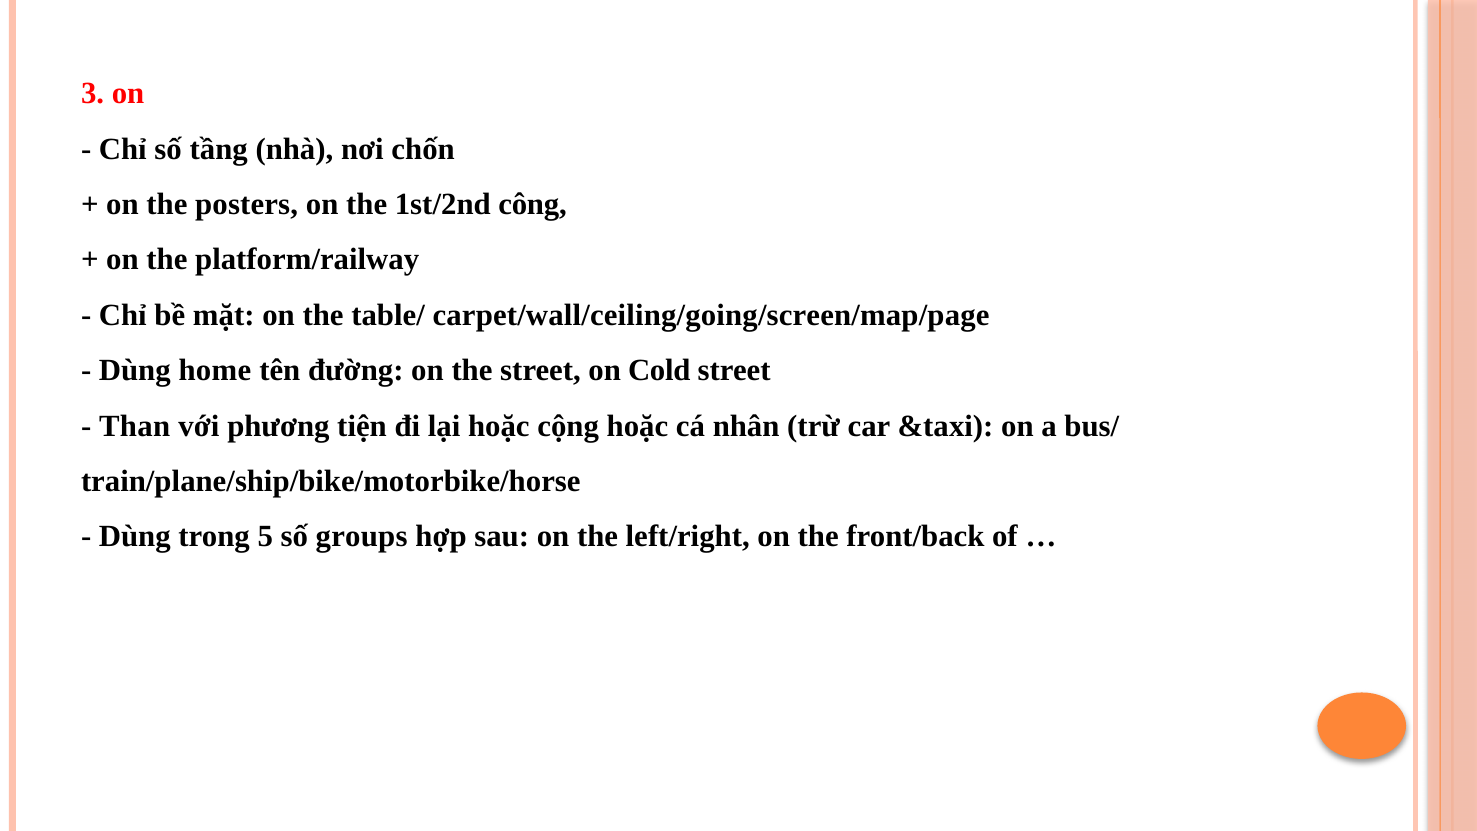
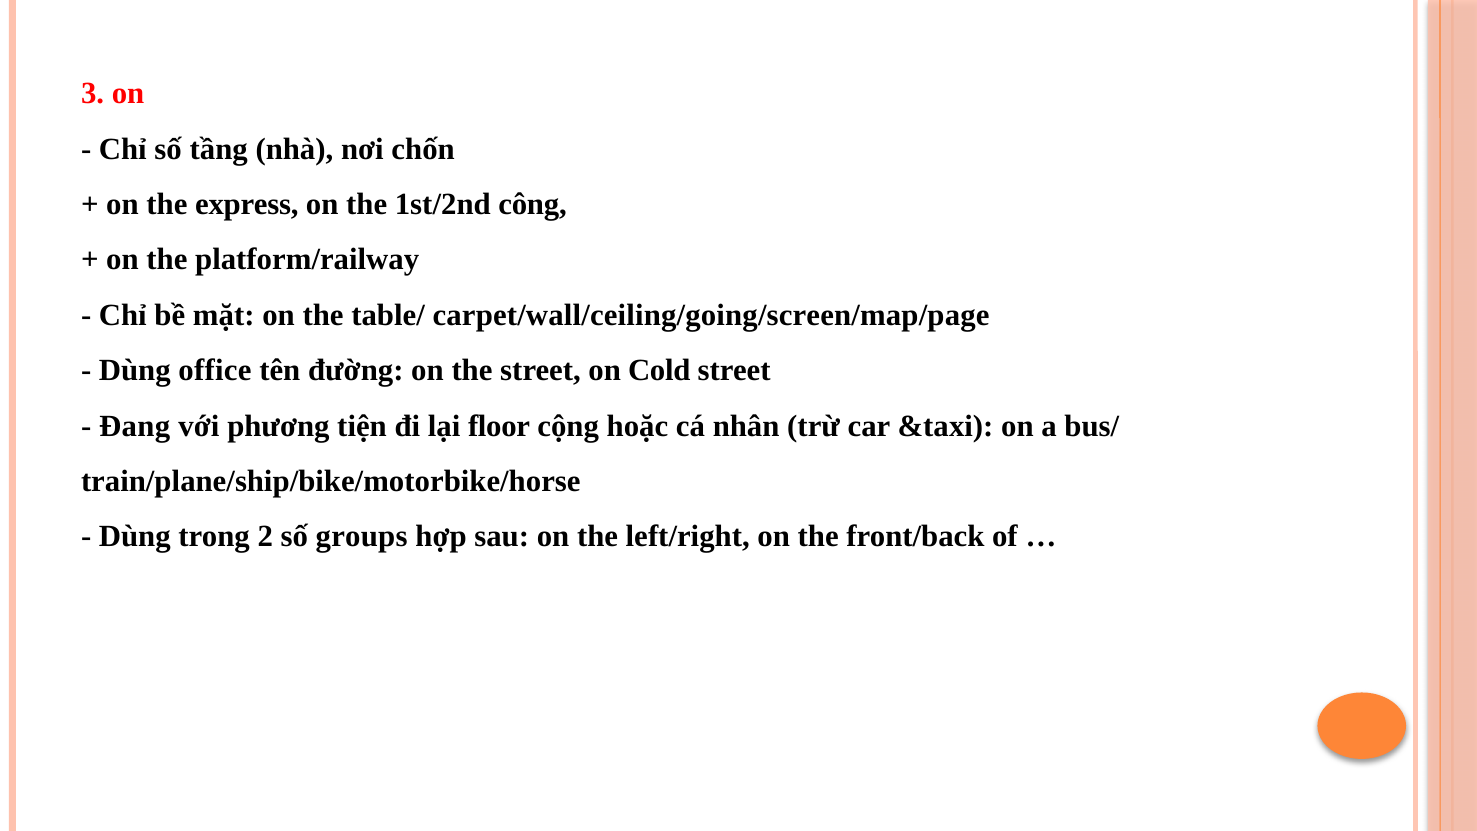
posters: posters -> express (247, 204)
home: home -> office (215, 371)
Than: Than -> Đang (135, 426)
lại hoặc: hoặc -> floor (499, 426)
5: 5 -> 2 (265, 537)
